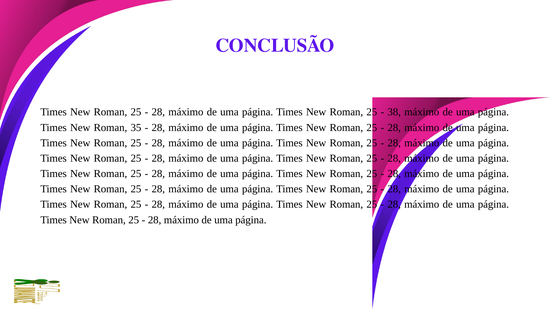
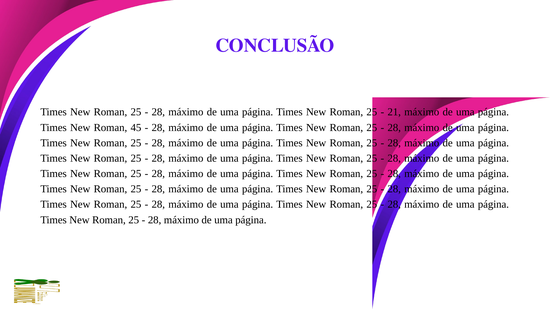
38: 38 -> 21 (394, 112)
35: 35 -> 45 (136, 128)
